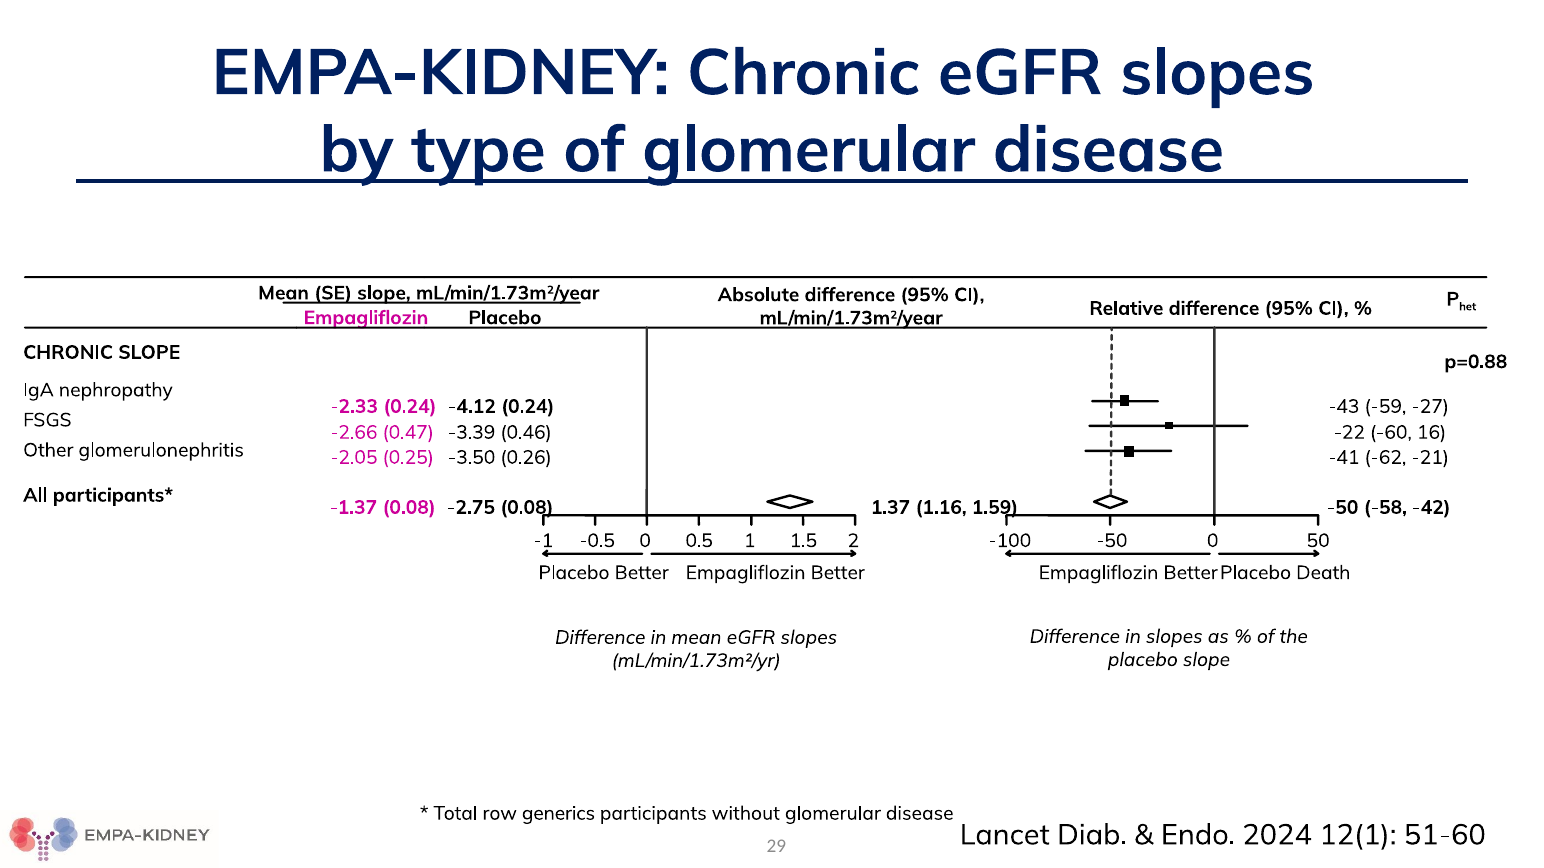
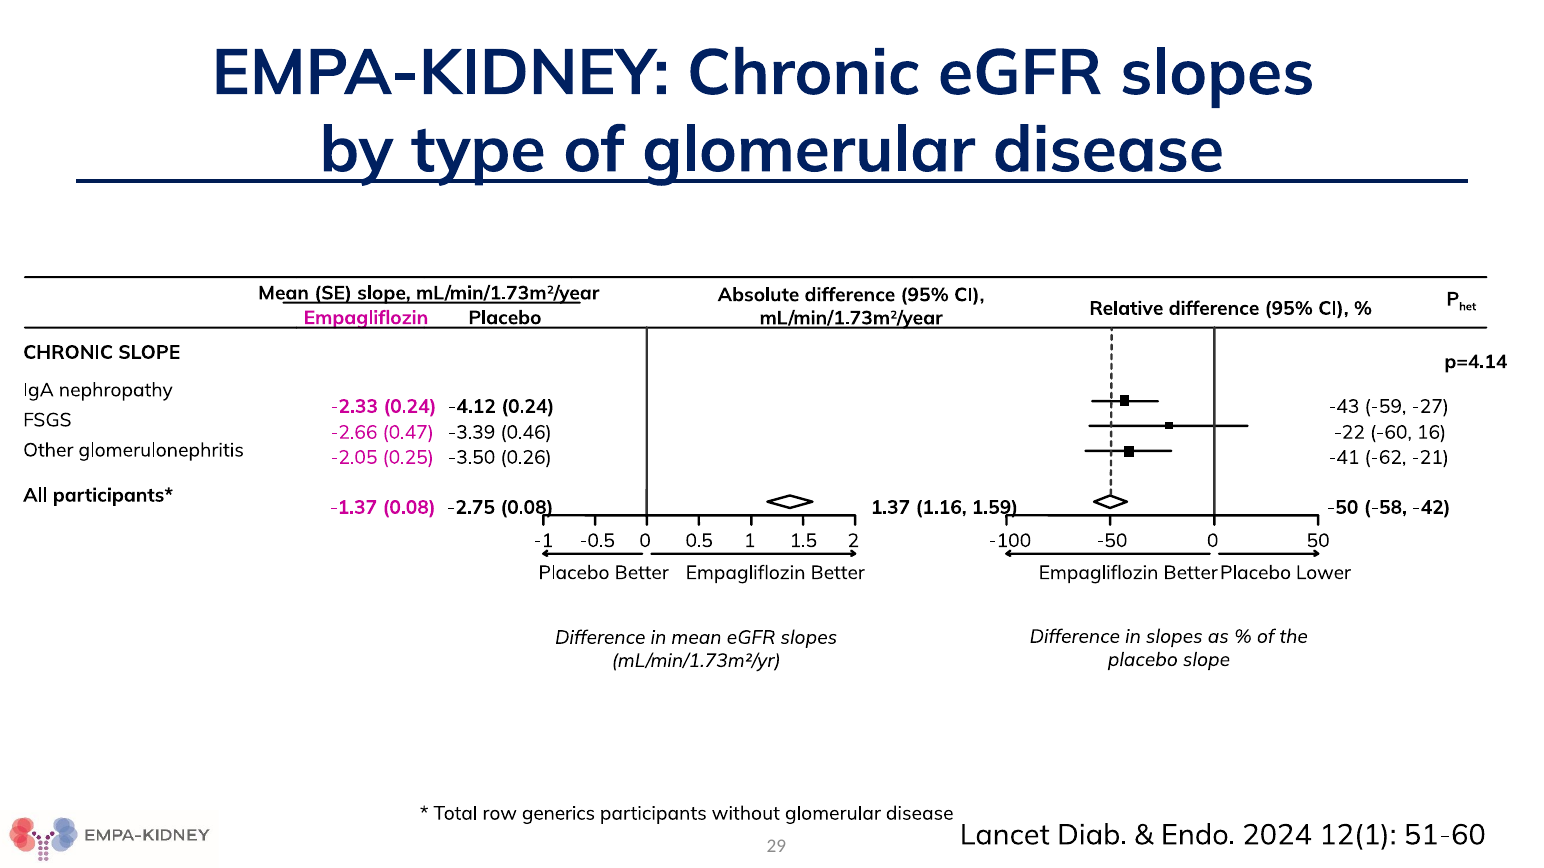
p=0.88: p=0.88 -> p=4.14 (1476, 362)
Death: Death -> Lower (1323, 573)
